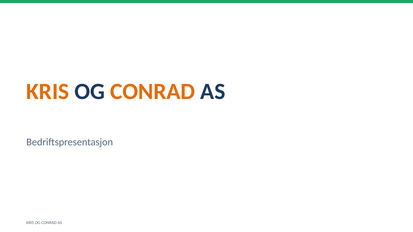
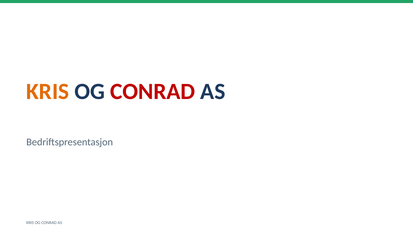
CONRAD colour: orange -> red (153, 92)
